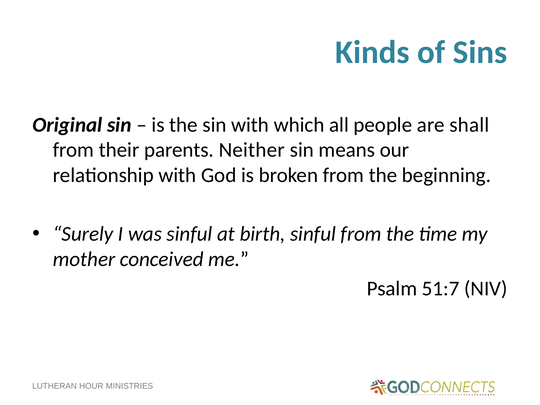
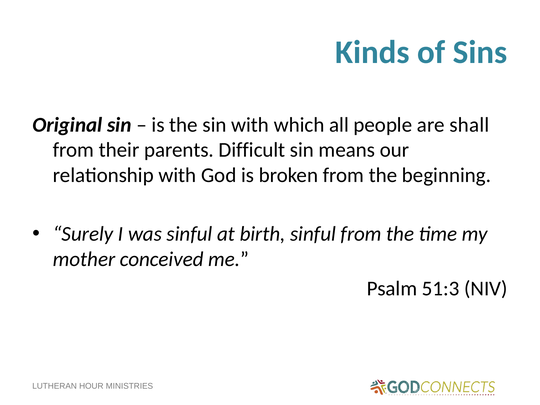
Neither: Neither -> Difficult (252, 150)
51:7: 51:7 -> 51:3 (441, 289)
